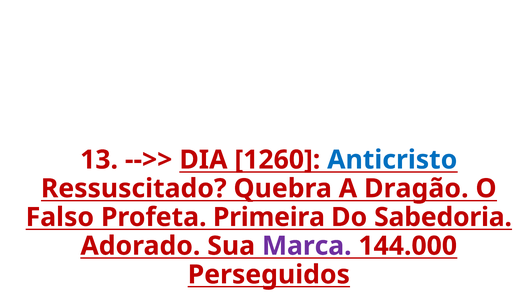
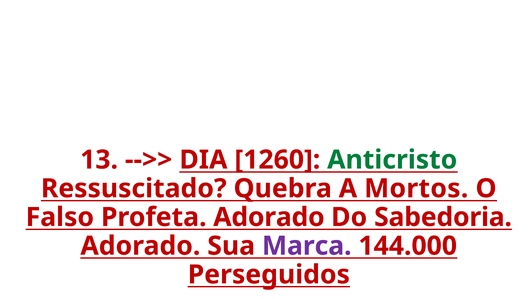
Anticristo colour: blue -> green (392, 160)
Dragão: Dragão -> Mortos (416, 189)
Profeta Primeira: Primeira -> Adorado (269, 217)
